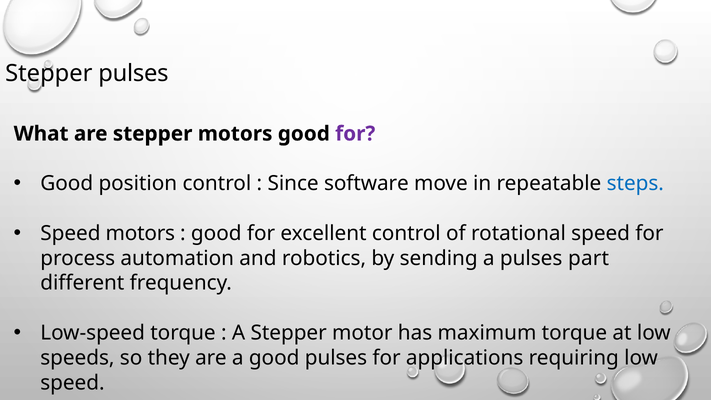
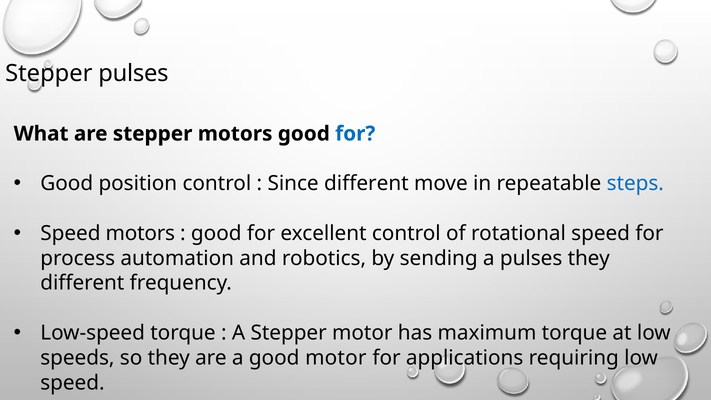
for colour: purple -> blue (355, 134)
Since software: software -> different (366, 184)
pulses part: part -> they (589, 258)
good pulses: pulses -> motor (336, 358)
